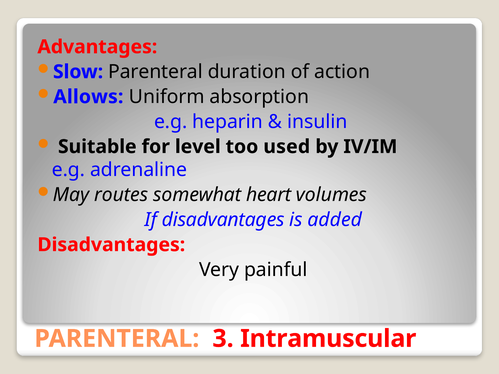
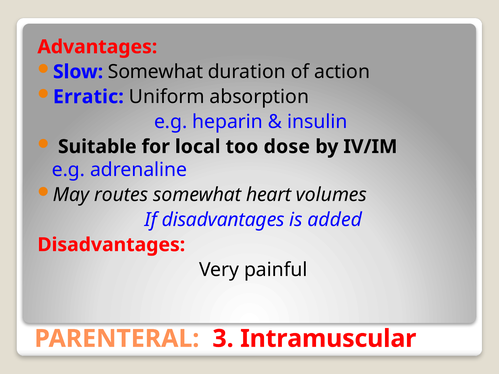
Slow Parenteral: Parenteral -> Somewhat (156, 72)
Allows: Allows -> Erratic (88, 97)
level: level -> local (198, 147)
used: used -> dose (287, 147)
